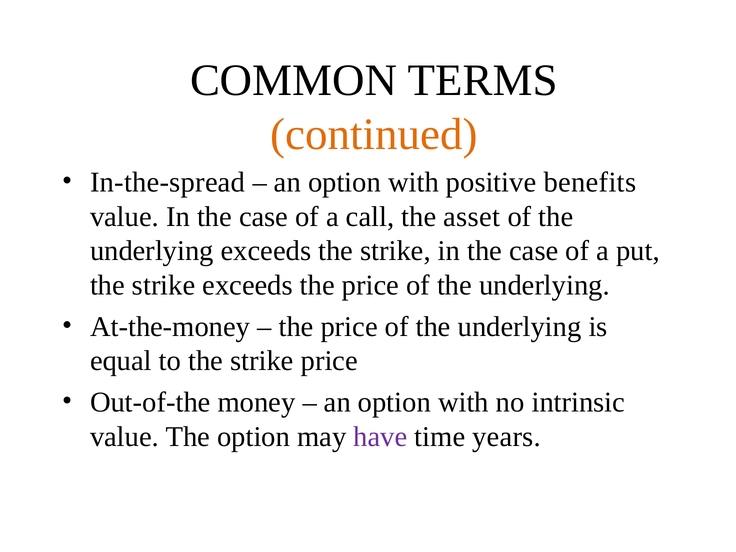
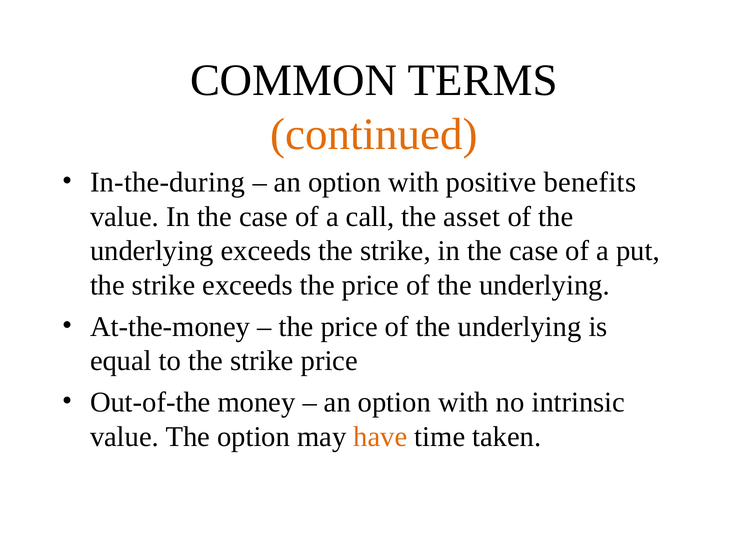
In-the-spread: In-the-spread -> In-the-during (168, 182)
have colour: purple -> orange (380, 437)
years: years -> taken (507, 437)
